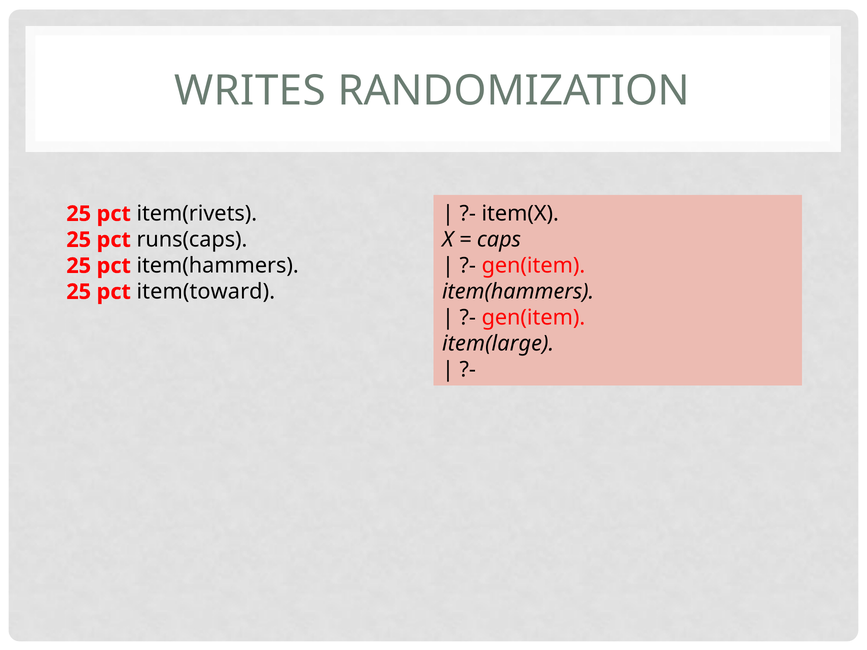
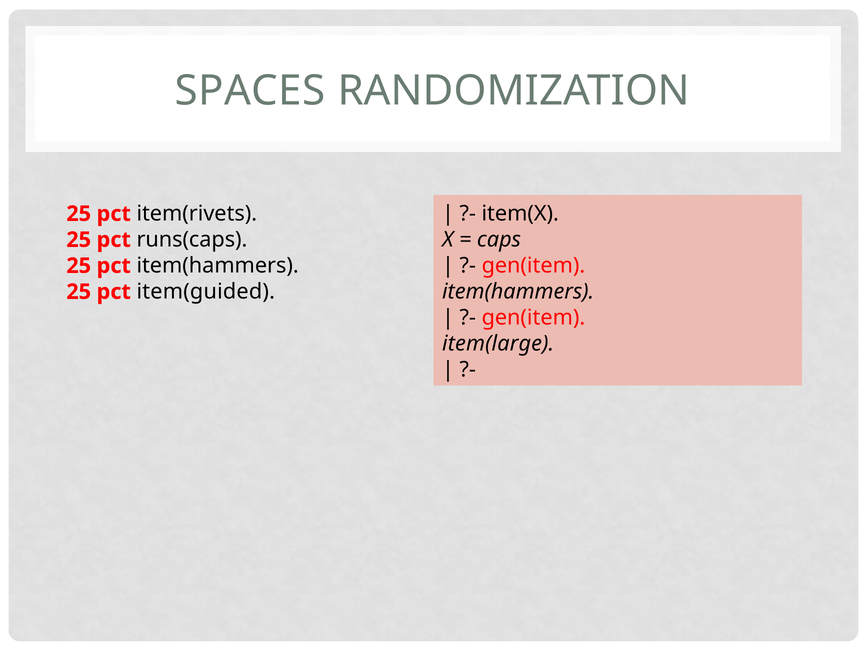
WRITES: WRITES -> SPACES (250, 91)
item(toward: item(toward -> item(guided (206, 292)
